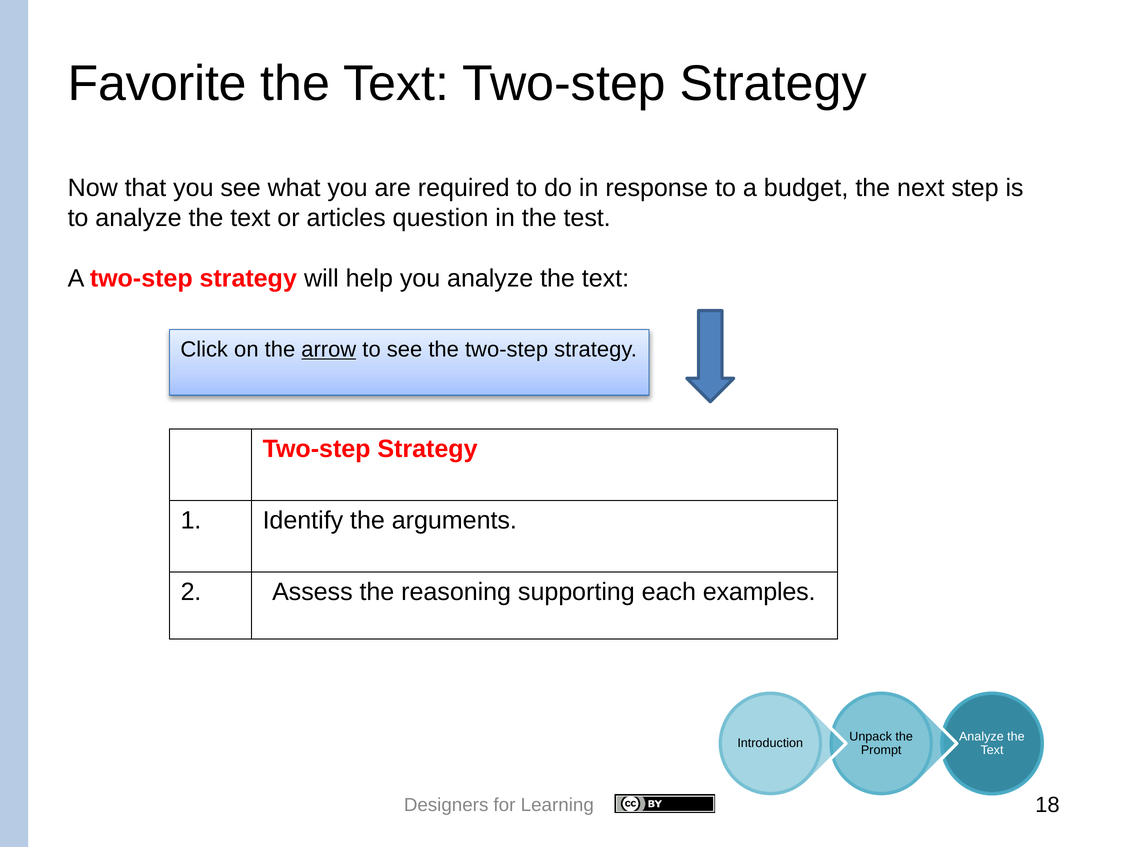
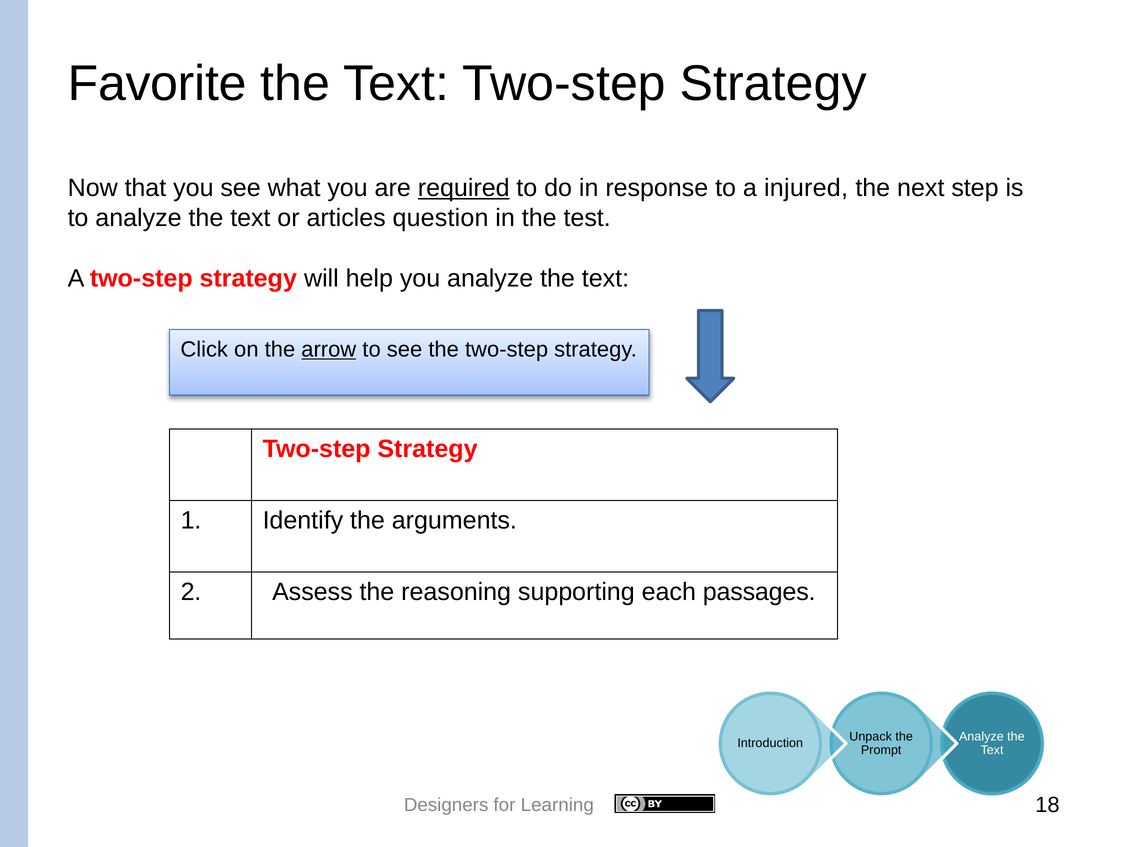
required underline: none -> present (464, 188)
budget: budget -> injured (806, 188)
examples: examples -> passages (759, 592)
